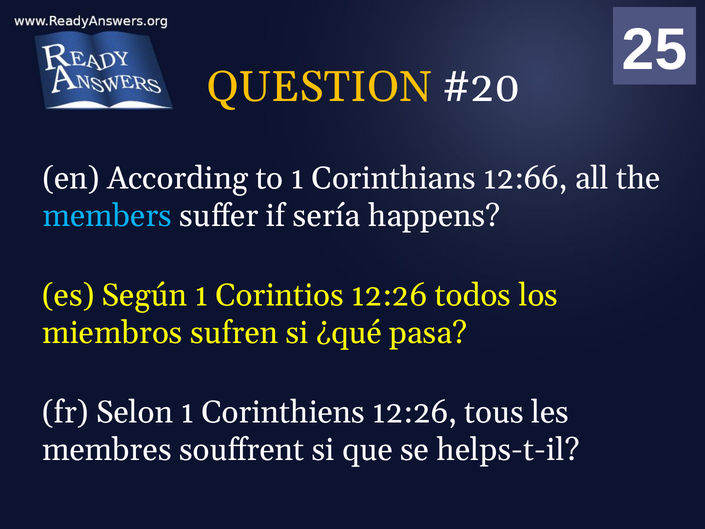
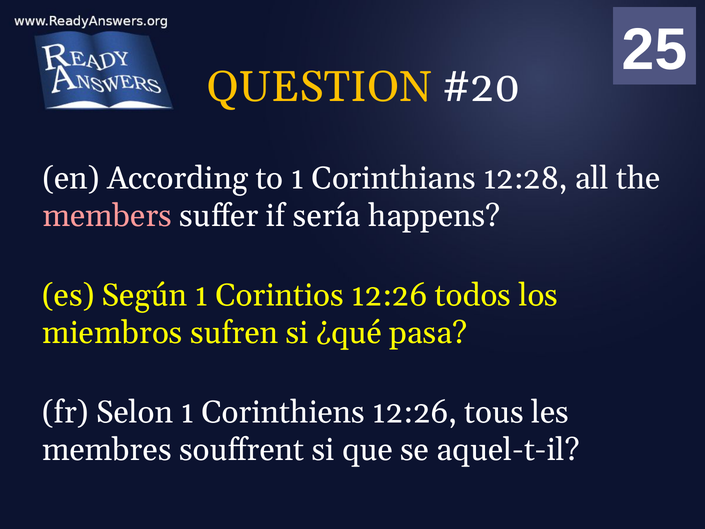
12:66: 12:66 -> 12:28 (525, 178)
members colour: light blue -> pink (107, 216)
helps-t-il: helps-t-il -> aquel-t-il (508, 450)
